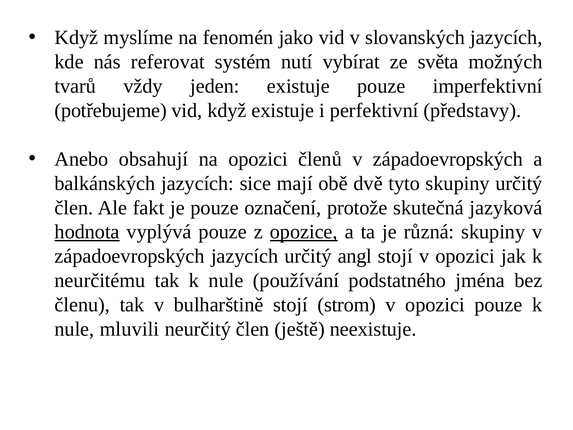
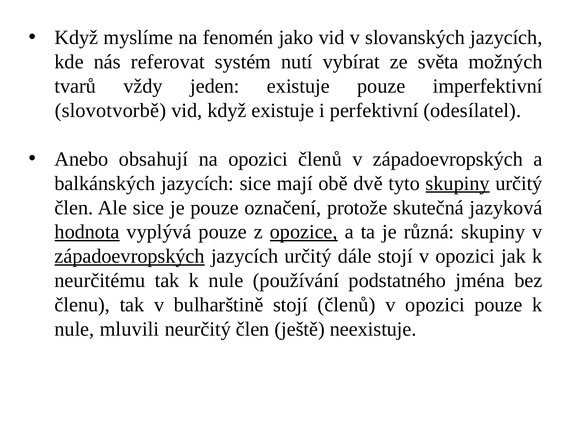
potřebujeme: potřebujeme -> slovotvorbě (110, 110)
představy: představy -> odesílatel (472, 110)
skupiny underline: none -> present (458, 183)
Ale fakt: fakt -> sice (149, 208)
západoevropských underline: none -> present (130, 256)
angl: angl -> dále (355, 256)
stojí strom: strom -> členů (347, 305)
